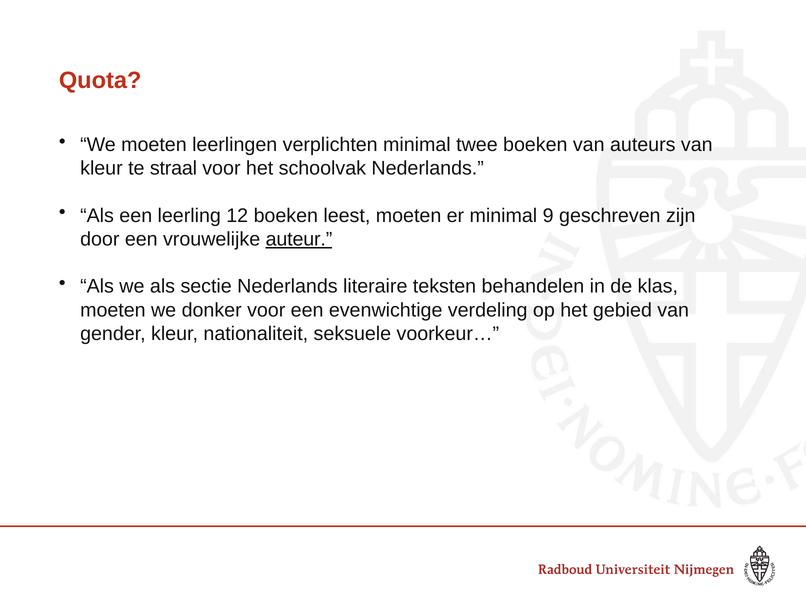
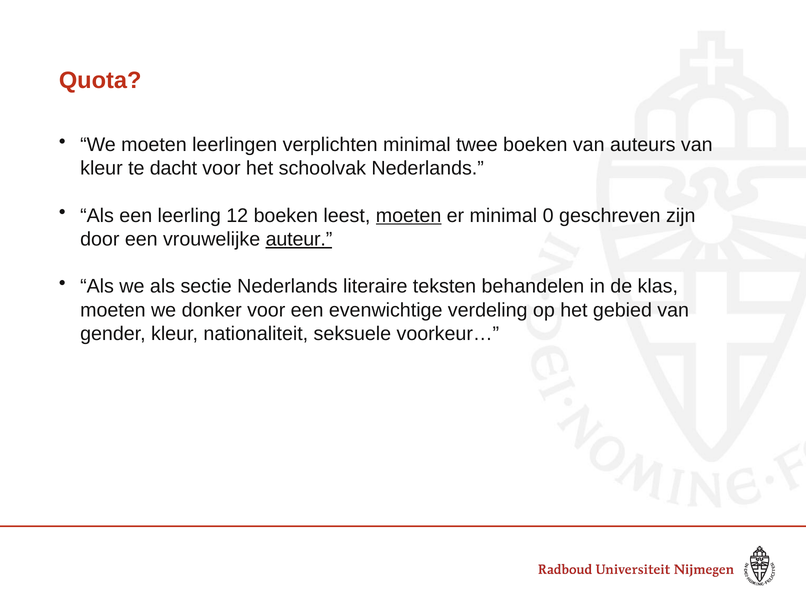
straal: straal -> dacht (174, 168)
moeten underline: none -> present (409, 215)
9: 9 -> 0 (548, 215)
